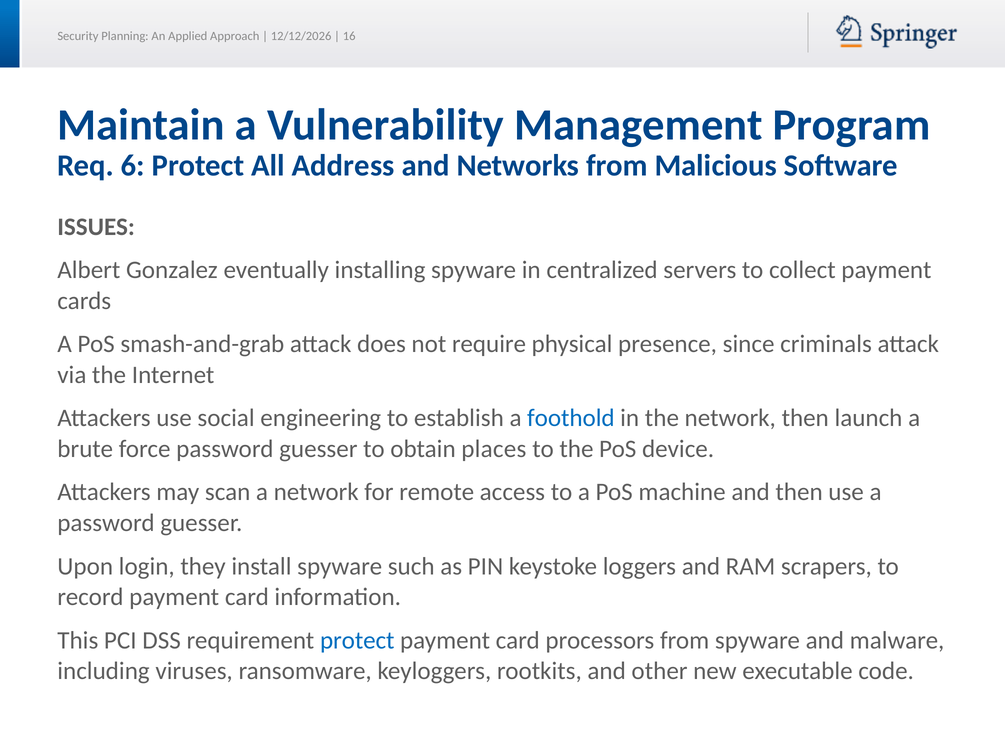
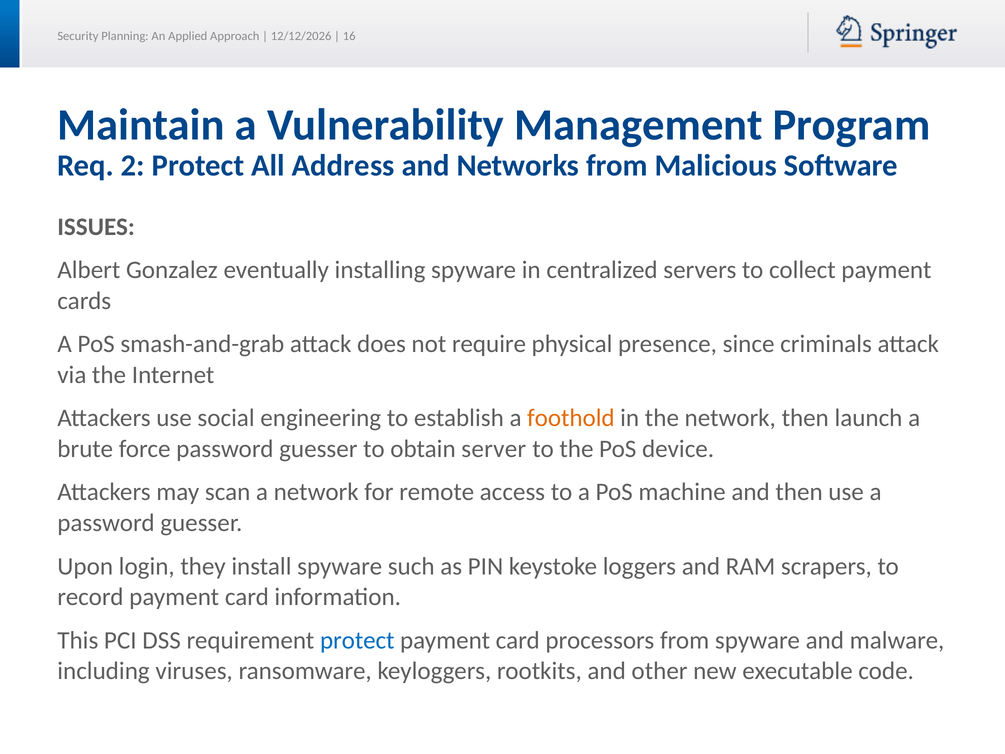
6: 6 -> 2 (133, 166)
foothold colour: blue -> orange (571, 418)
places: places -> server (494, 449)
